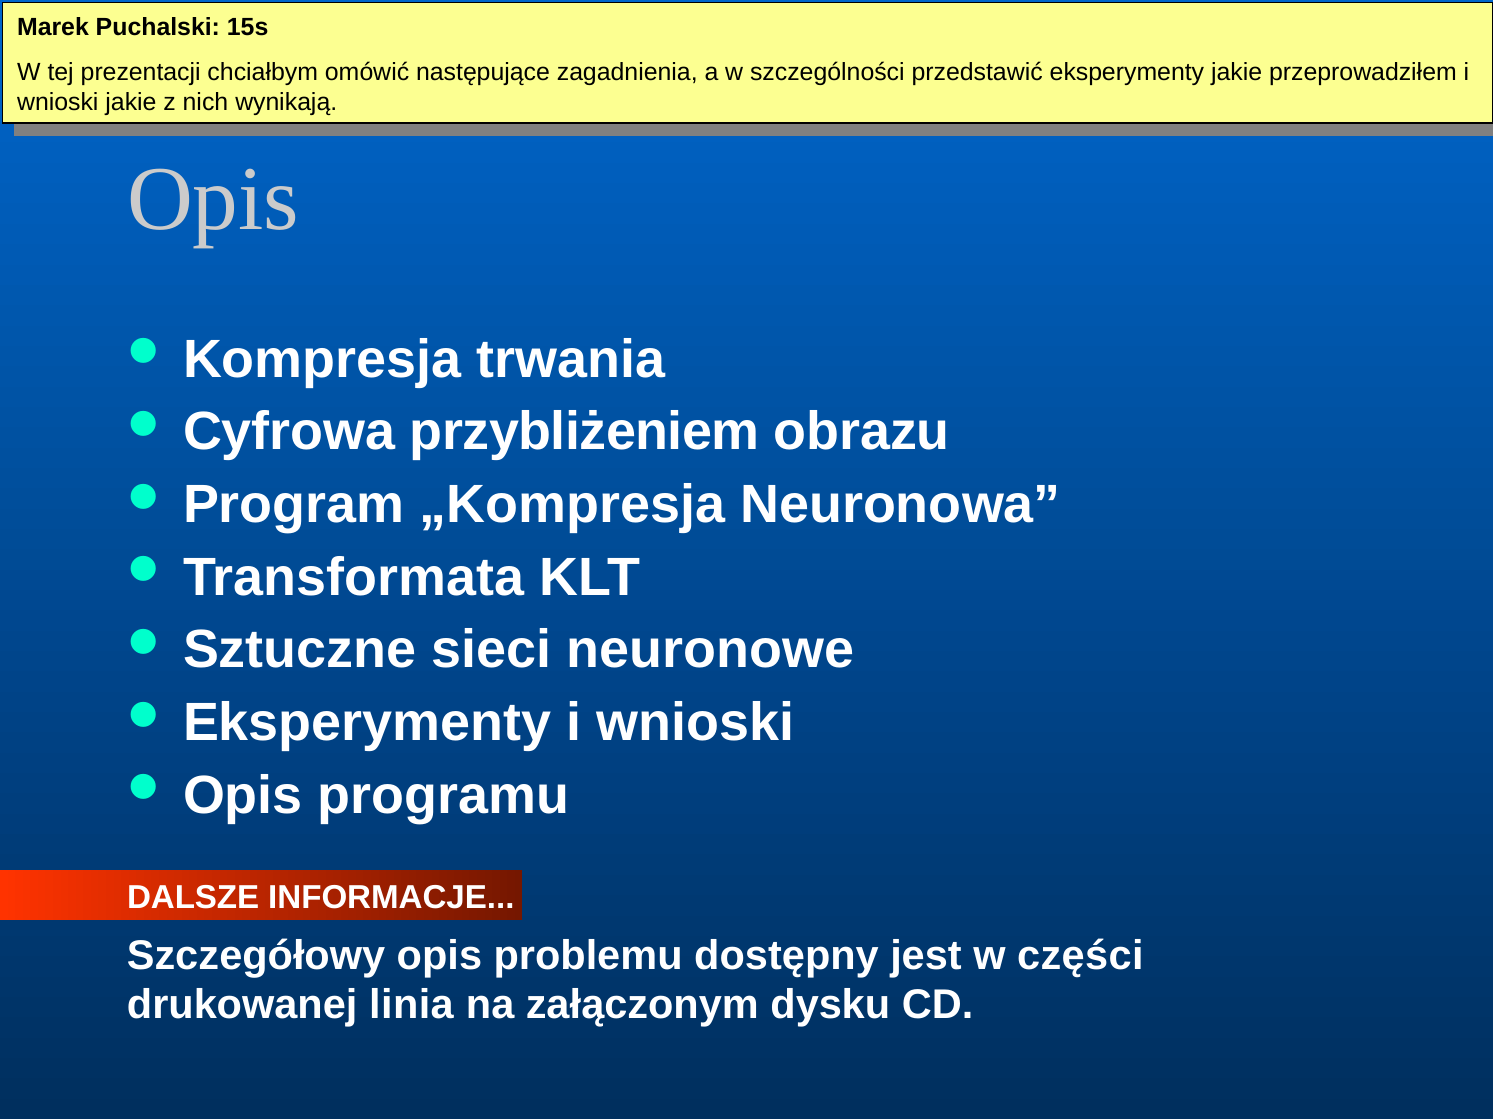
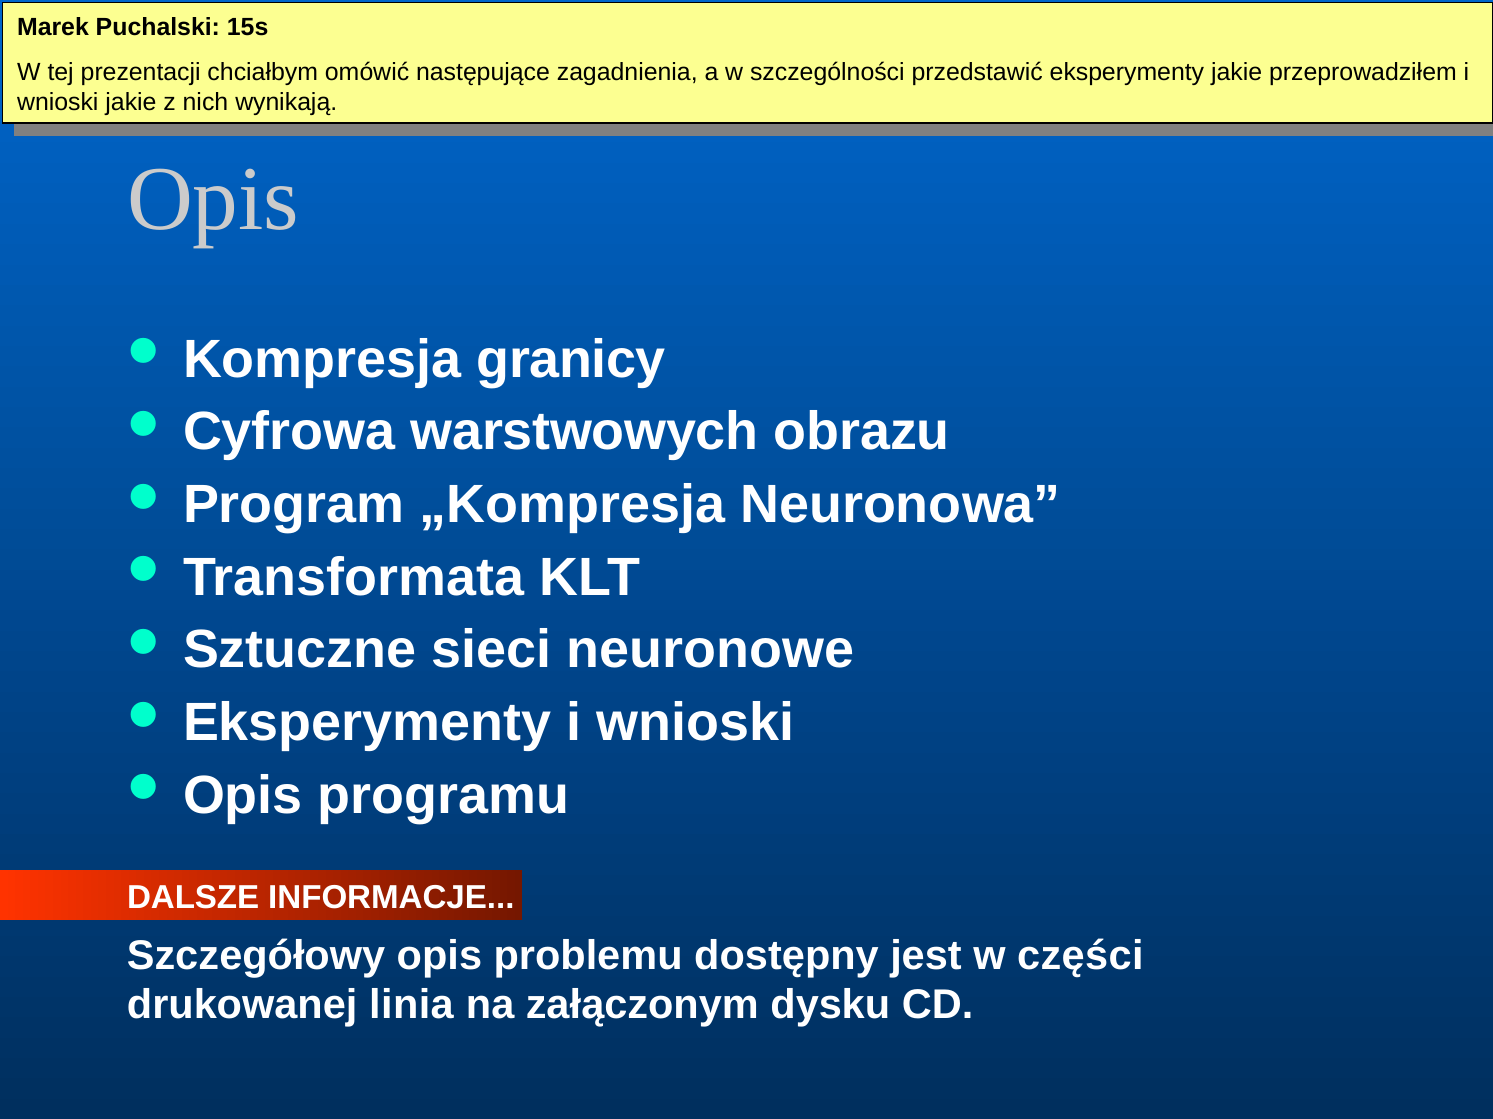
trwania: trwania -> granicy (571, 360)
przybliżeniem: przybliżeniem -> warstwowych (585, 432)
